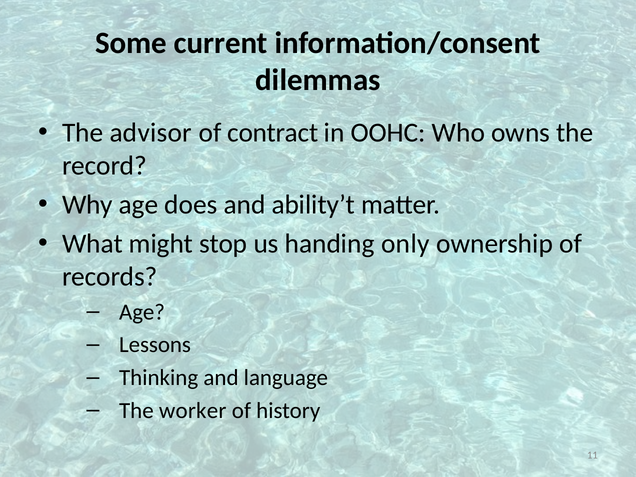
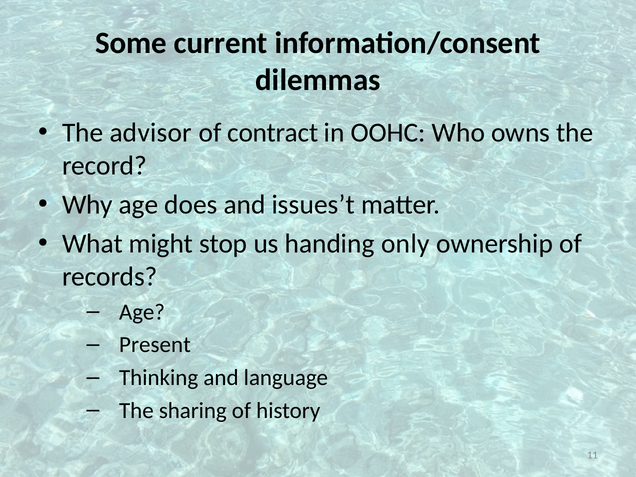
ability’t: ability’t -> issues’t (313, 205)
Lessons: Lessons -> Present (155, 345)
worker: worker -> sharing (193, 410)
